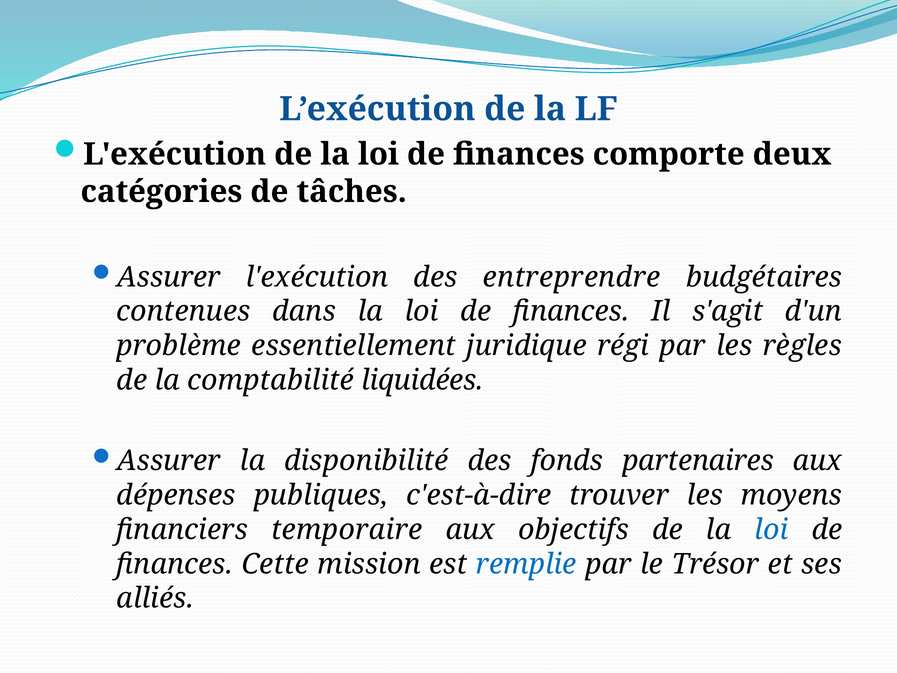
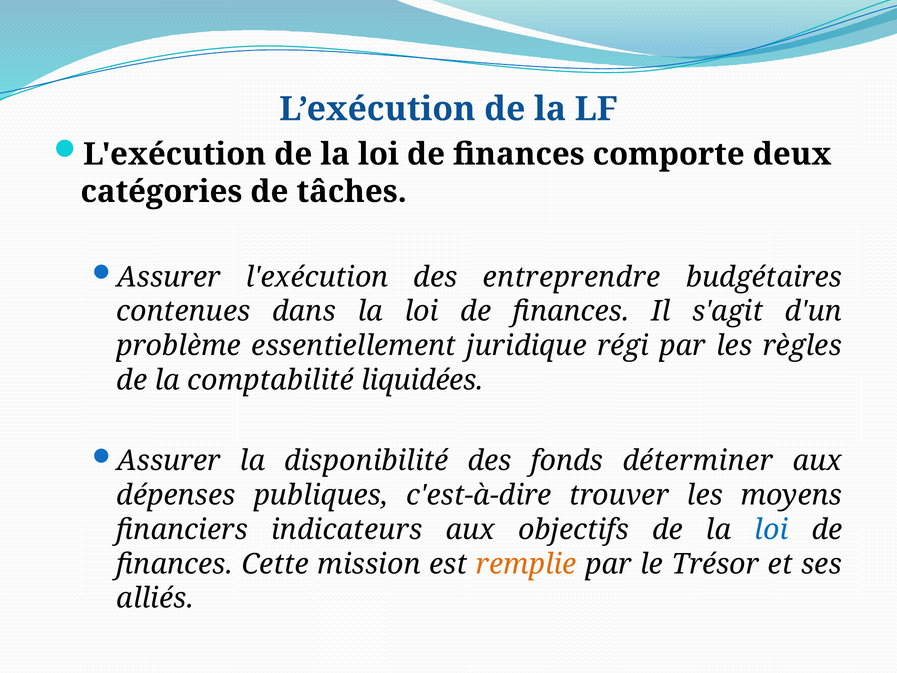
partenaires: partenaires -> déterminer (698, 461)
temporaire: temporaire -> indicateurs (347, 530)
remplie colour: blue -> orange (526, 564)
